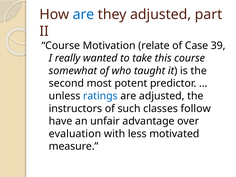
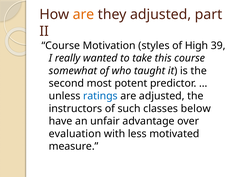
are colour: blue -> orange (84, 14)
relate: relate -> styles (154, 46)
Case: Case -> High (197, 46)
follow: follow -> below (196, 109)
